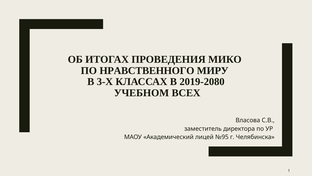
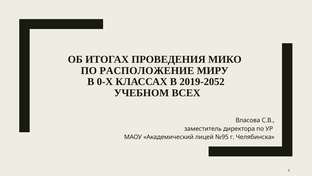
НРАВСТВЕННОГО: НРАВСТВЕННОГО -> РАСПОЛОЖЕНИЕ (147, 70)
3-Х: 3-Х -> 0-Х (105, 82)
2019-2080: 2019-2080 -> 2019-2052 (202, 82)
